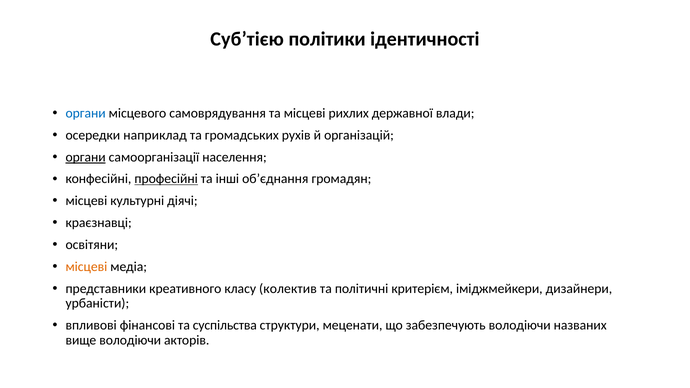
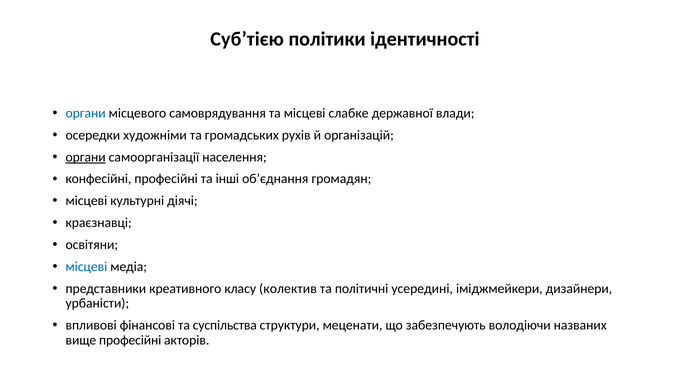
рихлих: рихлих -> слабке (349, 113)
наприклад: наприклад -> художніми (155, 135)
професійні underline: present -> none (166, 179)
місцеві colour: orange -> blue (86, 267)
критерієм: критерієм -> усередині (422, 289)
вище володіючи: володіючи -> професійні (130, 340)
